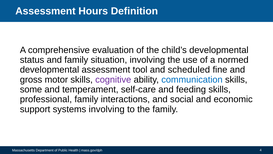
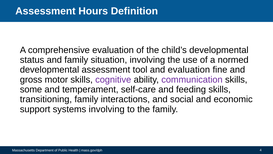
and scheduled: scheduled -> evaluation (189, 70)
communication colour: blue -> purple (192, 79)
professional: professional -> transitioning (46, 99)
